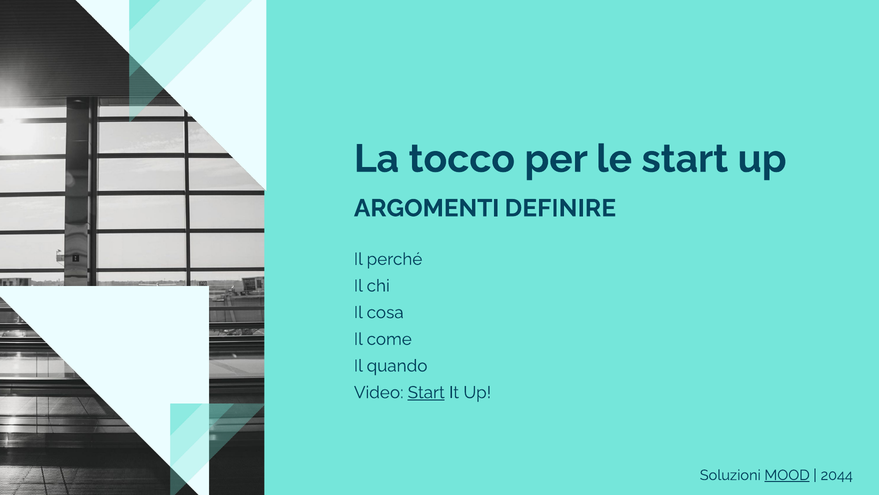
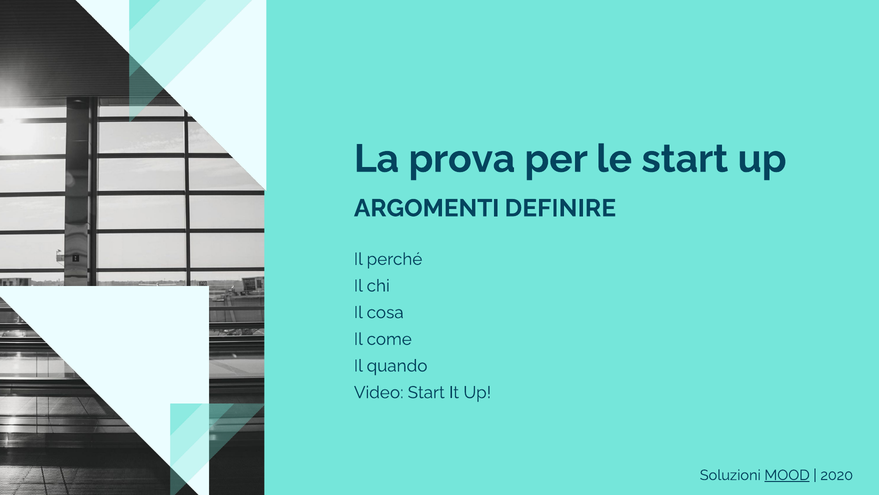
tocco: tocco -> prova (462, 159)
Start underline: present -> none (426, 392)
2044: 2044 -> 2020 (837, 475)
